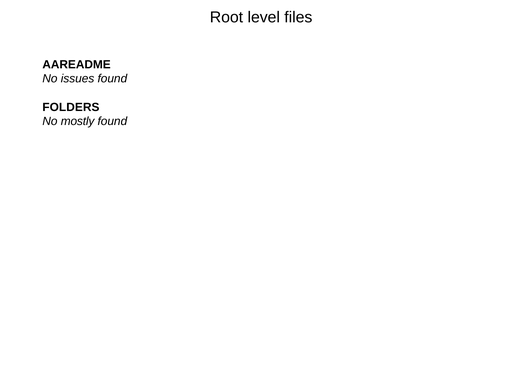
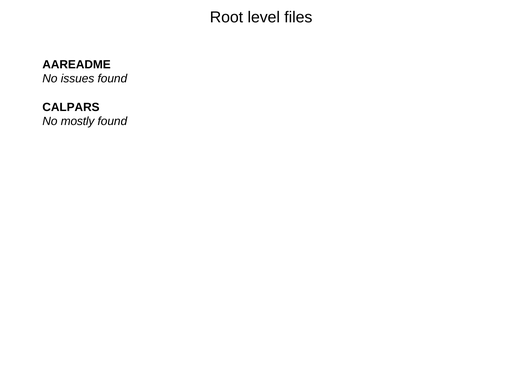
FOLDERS: FOLDERS -> CALPARS (71, 107)
